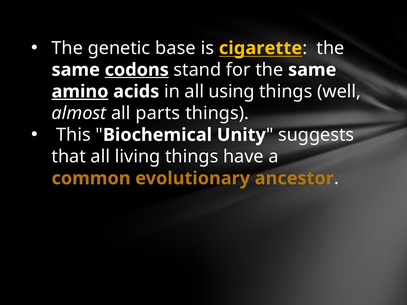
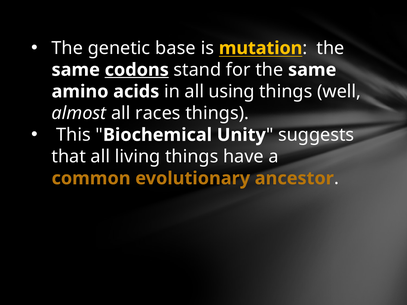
cigarette: cigarette -> mutation (261, 48)
amino underline: present -> none (80, 92)
parts: parts -> races (158, 113)
